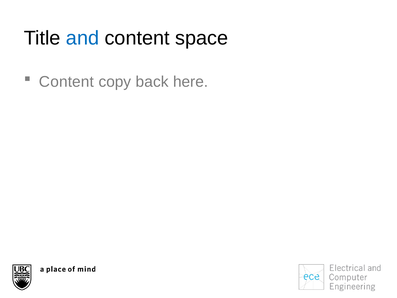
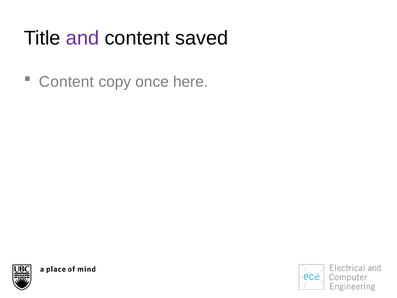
and colour: blue -> purple (83, 38)
space: space -> saved (202, 38)
back: back -> once (152, 82)
